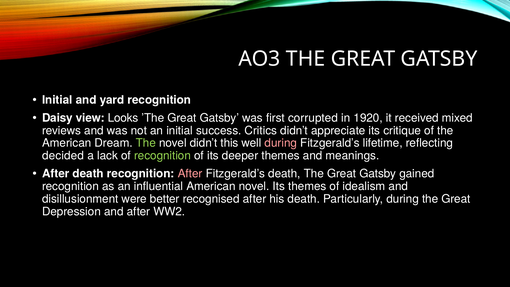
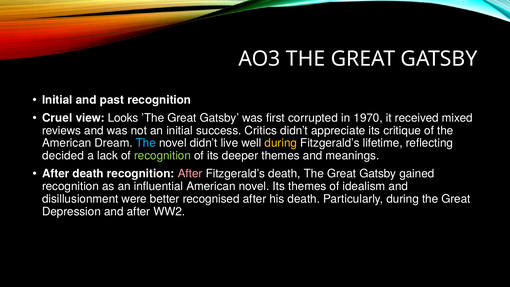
yard: yard -> past (112, 100)
Daisy: Daisy -> Cruel (57, 118)
1920: 1920 -> 1970 (368, 118)
The colour: light green -> light blue (146, 143)
this: this -> live (229, 143)
during colour: pink -> yellow (281, 143)
